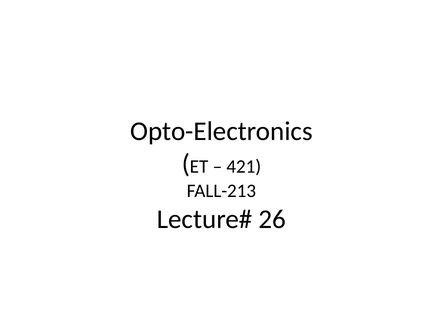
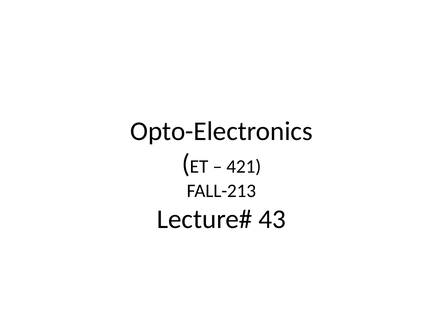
26: 26 -> 43 (272, 219)
